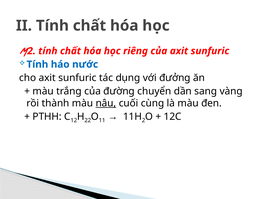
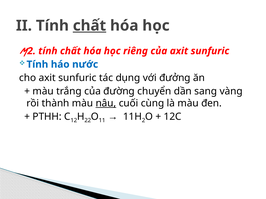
chất underline: none -> present (89, 26)
